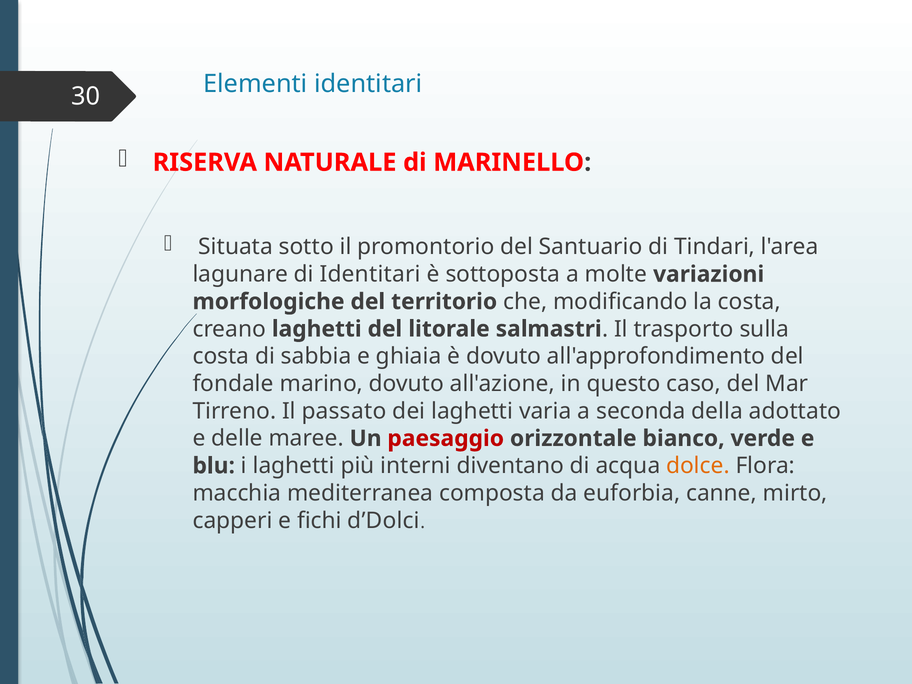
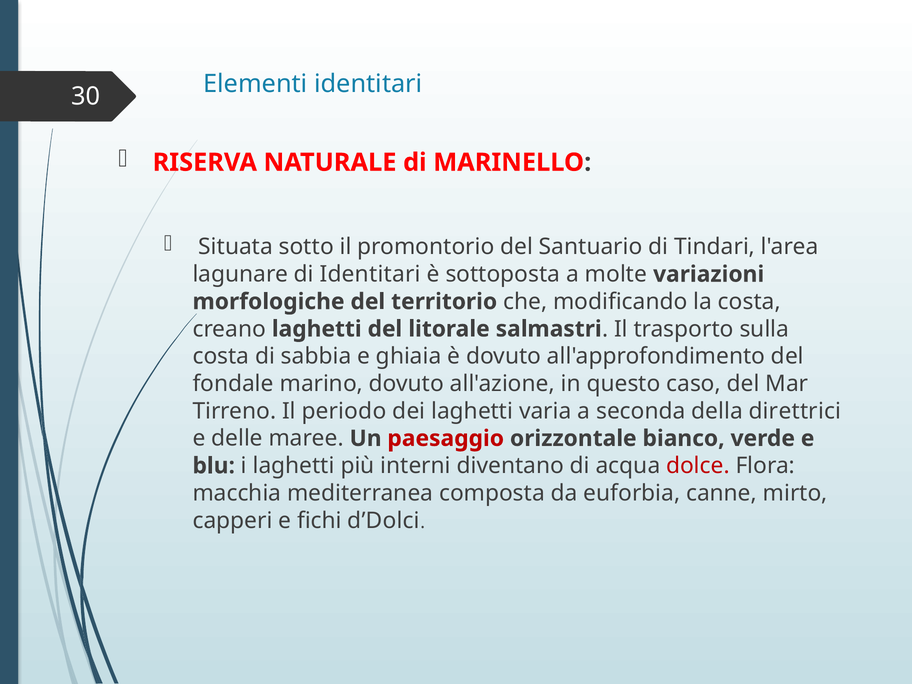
passato: passato -> periodo (344, 411)
adottato: adottato -> direttrici (795, 411)
dolce colour: orange -> red (698, 466)
